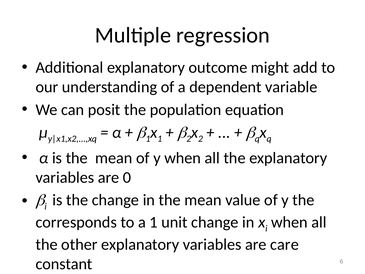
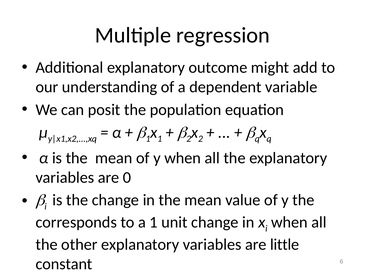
care: care -> little (285, 244)
